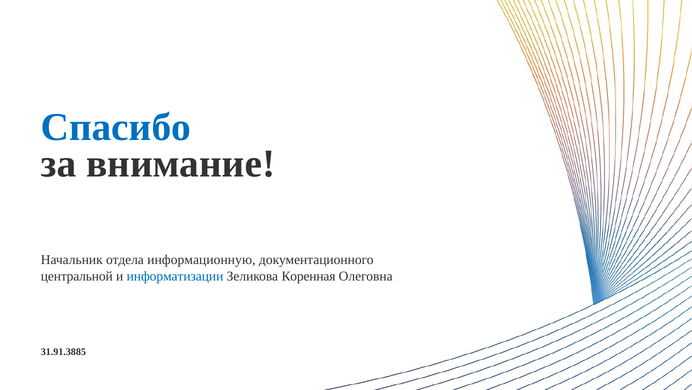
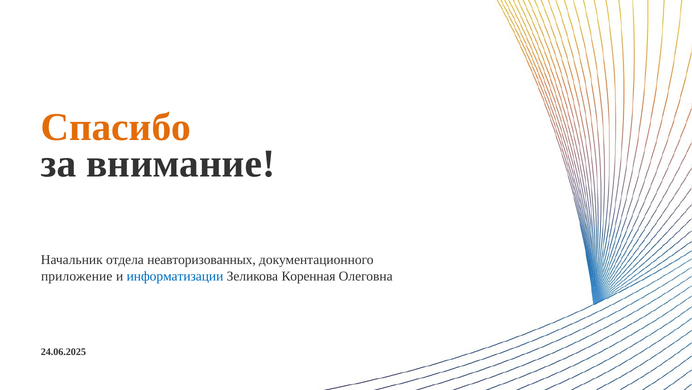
Спасибо colour: blue -> orange (116, 127)
информационную: информационную -> неавторизованных (202, 260)
центральной: центральной -> приложение (77, 276)
31.91.3885: 31.91.3885 -> 24.06.2025 (63, 352)
